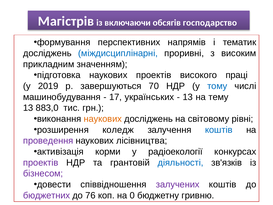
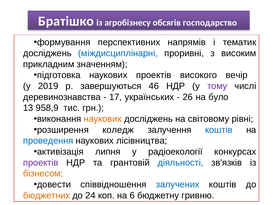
Магістрів: Магістрів -> Братішко (66, 21)
включаючи: включаючи -> агробізнесу (128, 23)
праці: праці -> вечір (237, 75)
70: 70 -> 46 (154, 86)
тому colour: blue -> purple (217, 86)
машинобудування: машинобудування -> деревинознавства (62, 97)
13: 13 -> 26 (188, 97)
тему: тему -> було (218, 97)
883,0: 883,0 -> 958,9 (47, 108)
проведення colour: purple -> blue (48, 141)
корми: корми -> липня (108, 152)
бізнесом colour: purple -> orange (43, 173)
залучених colour: purple -> blue (178, 184)
бюджетних colour: purple -> orange (47, 195)
76: 76 -> 24 (90, 195)
0: 0 -> 6 (132, 195)
